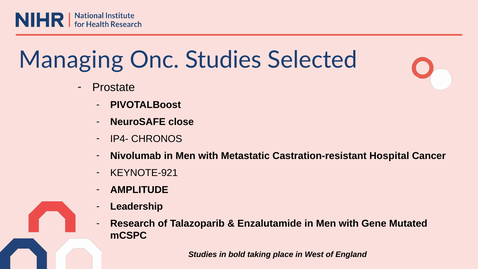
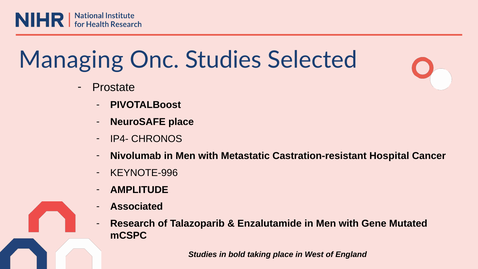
NeuroSAFE close: close -> place (181, 122)
KEYNOTE-921: KEYNOTE-921 -> KEYNOTE-996 (144, 173)
Leadership: Leadership -> Associated (137, 207)
